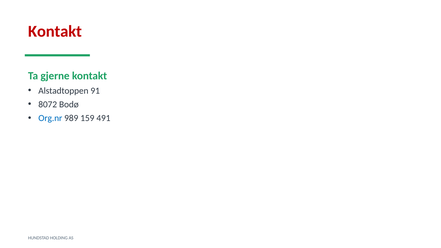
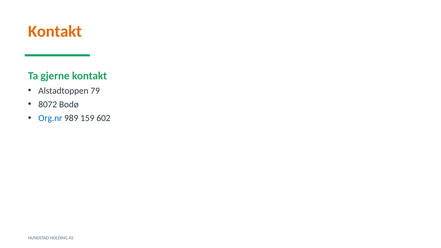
Kontakt colour: red -> orange (55, 31)
91: 91 -> 79 (95, 91)
491: 491 -> 602 (103, 118)
